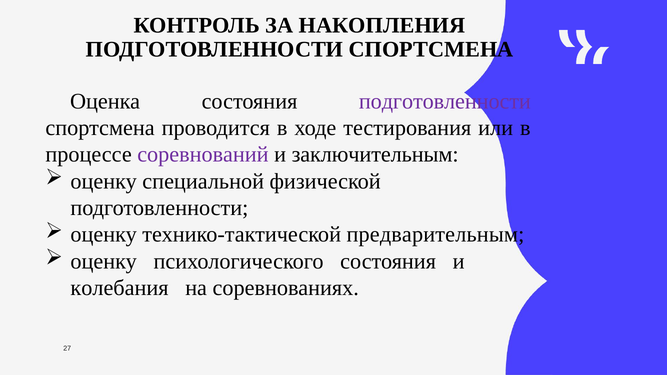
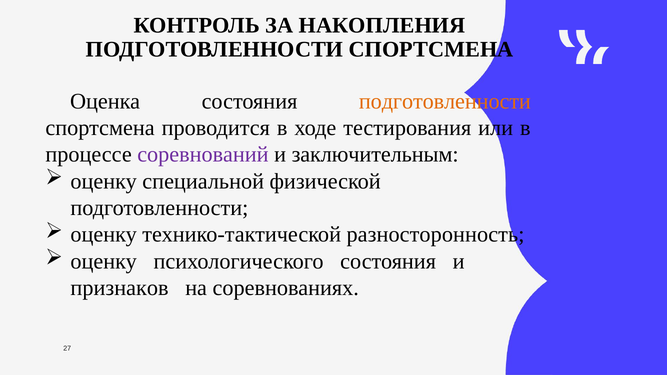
подготовленности colour: purple -> orange (445, 101)
предварительным: предварительным -> разносторонность (435, 235)
колебания: колебания -> признаков (120, 288)
